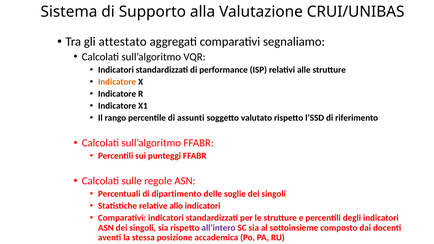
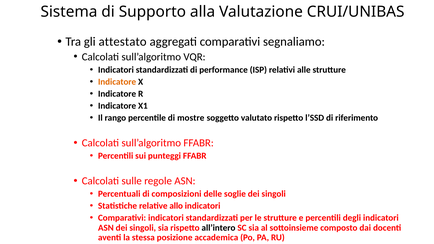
assunti: assunti -> mostre (191, 118)
dipartimento: dipartimento -> composizioni (177, 194)
all’intero colour: purple -> black (218, 228)
